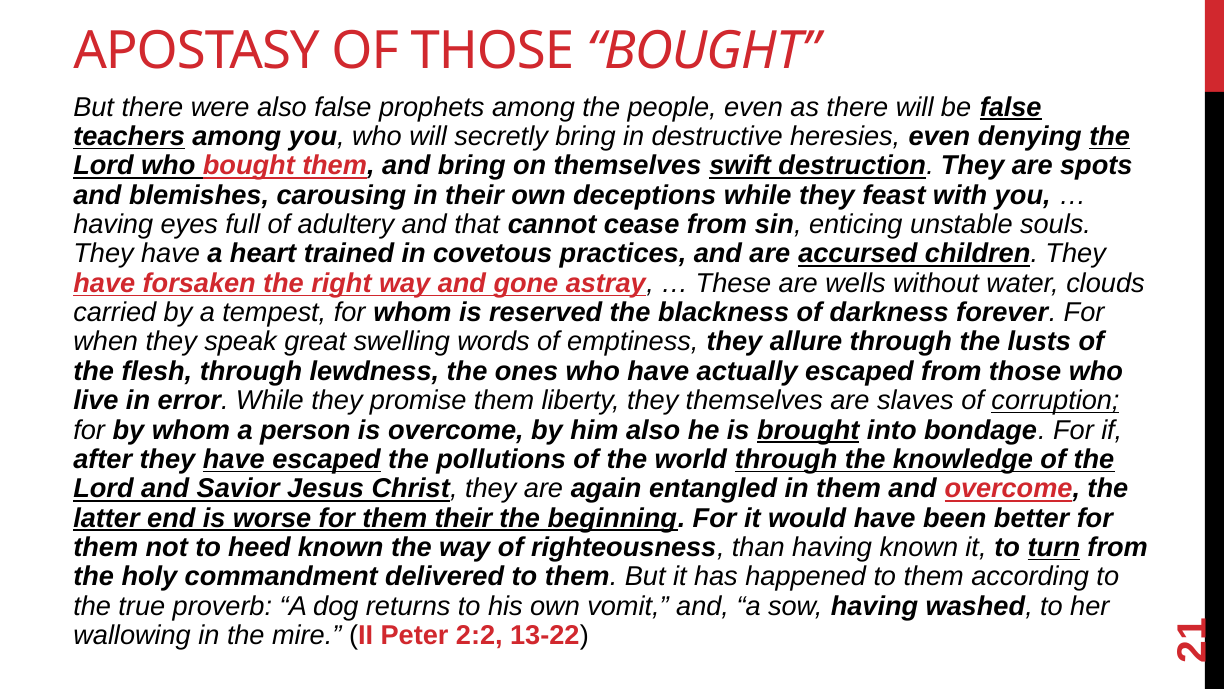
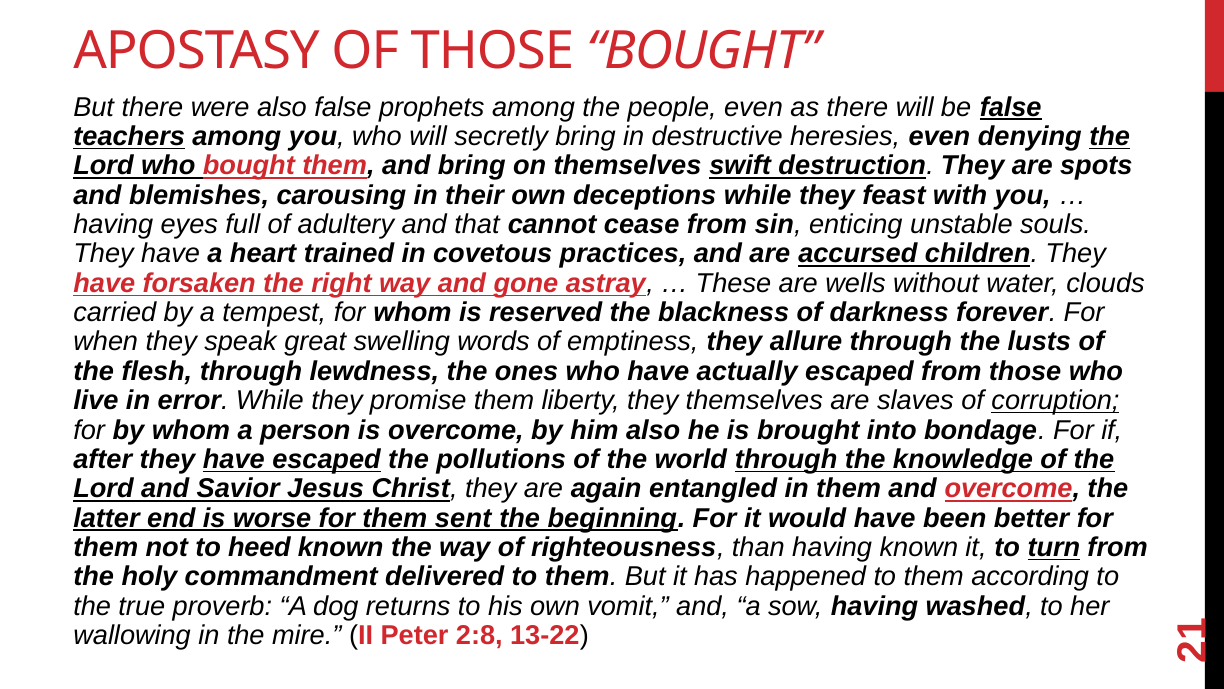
brought underline: present -> none (808, 430)
them their: their -> sent (463, 518)
2:2: 2:2 -> 2:8 (479, 635)
